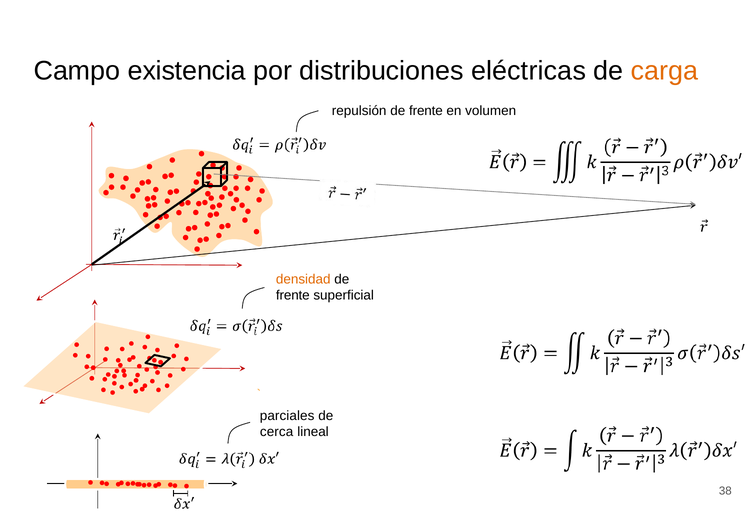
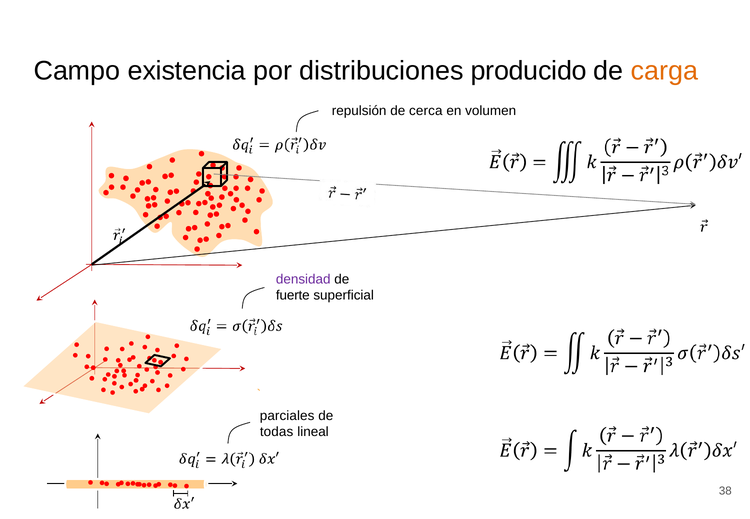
eléctricas: eléctricas -> producido (529, 71)
frente: frente -> cerca (426, 111)
densidad colour: orange -> purple (303, 279)
frente: frente -> fuerte (293, 295)
cerca: cerca -> todas (277, 432)
